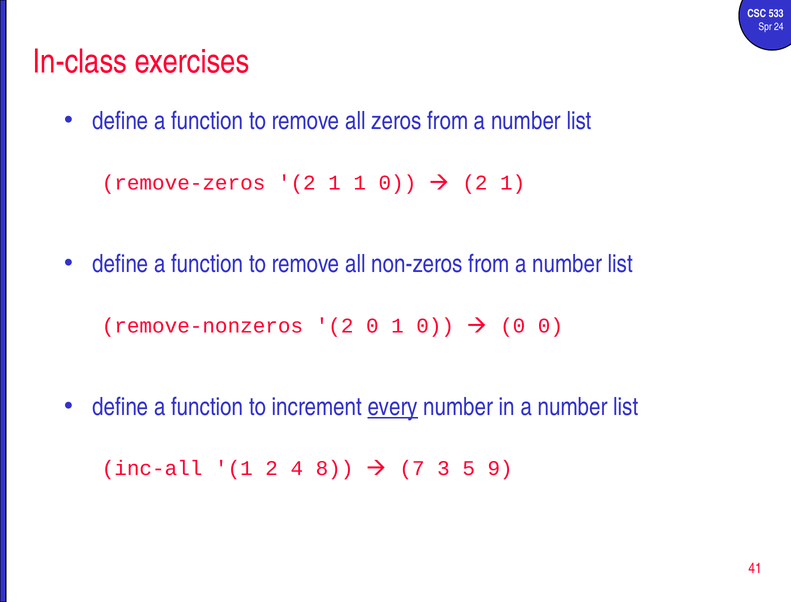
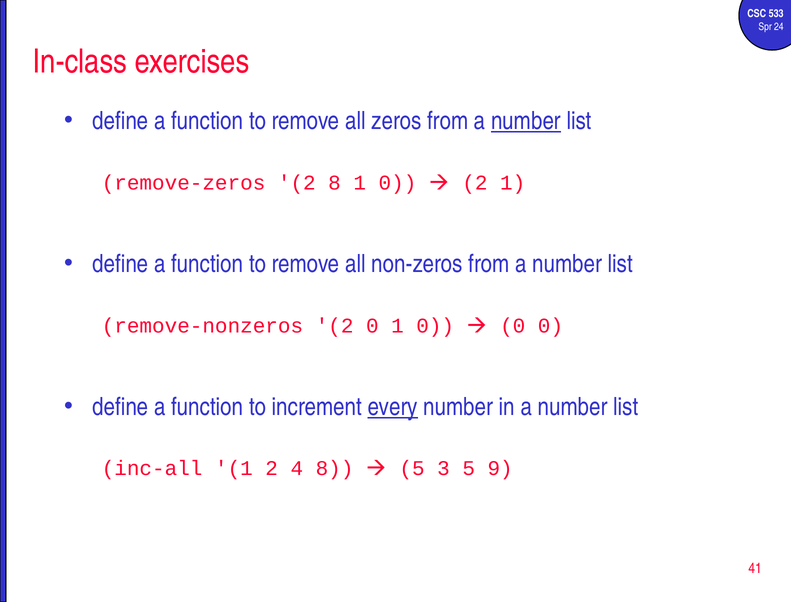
number underline: none -> present (526, 121)
remove-zeros 2 1: 1 -> 8 (335, 183)
7: 7 -> 5 (412, 469)
